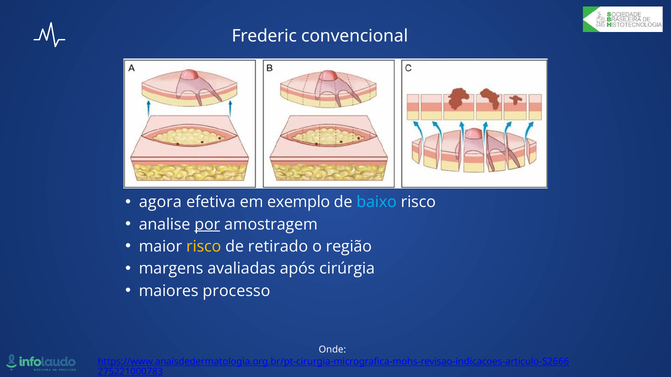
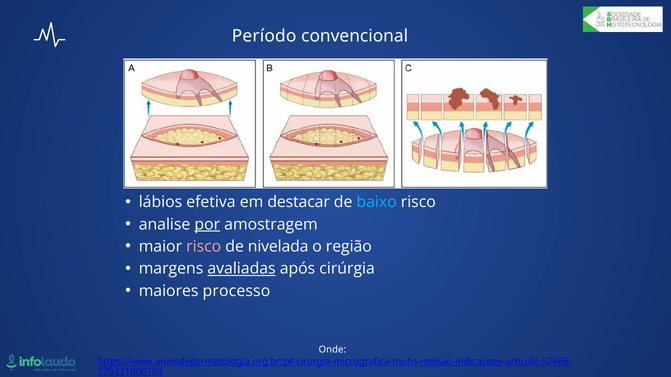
Frederic: Frederic -> Período (264, 36)
agora: agora -> lábios (160, 202)
exemplo: exemplo -> destacar (299, 202)
risco colour: yellow -> pink (204, 247)
retirado: retirado -> nivelada (278, 247)
avaliadas underline: none -> present (242, 269)
